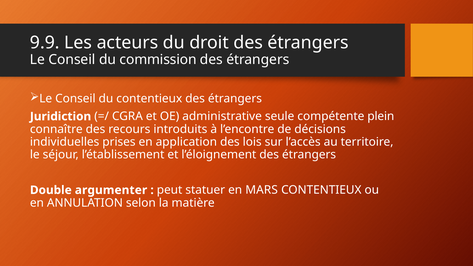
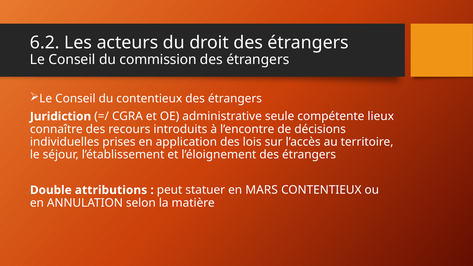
9.9: 9.9 -> 6.2 (45, 43)
plein: plein -> lieux (381, 116)
argumenter: argumenter -> attributions (111, 190)
